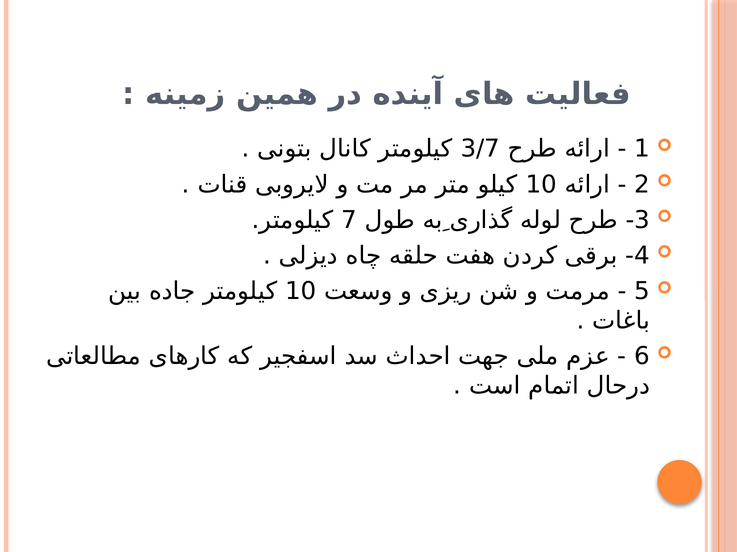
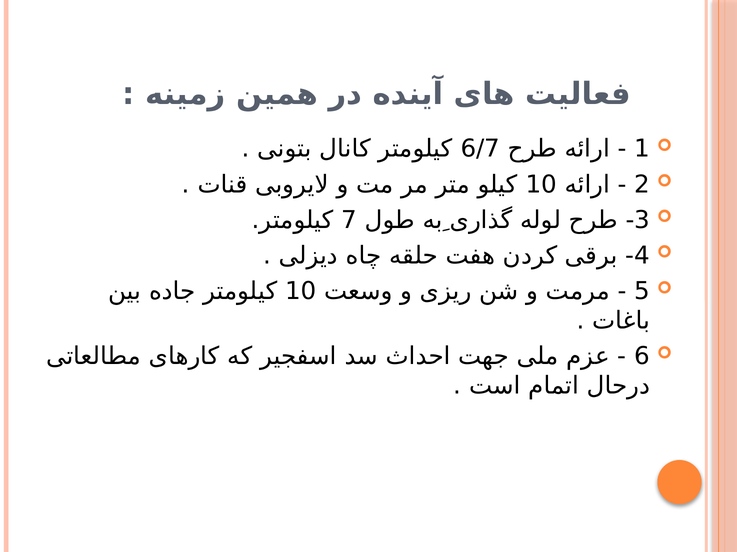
3/7: 3/7 -> 6/7 (480, 149)
